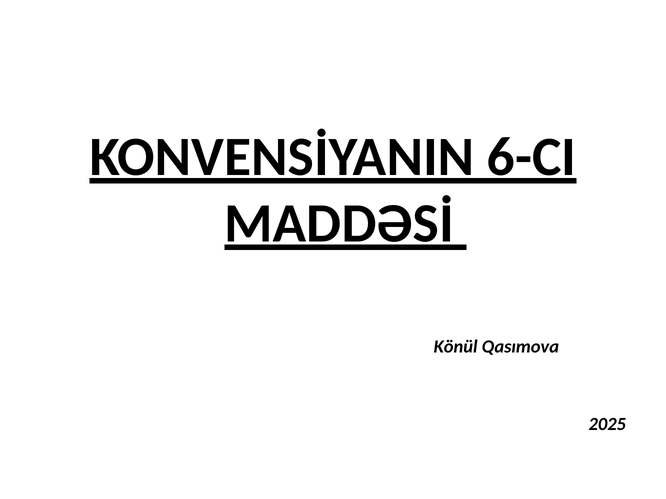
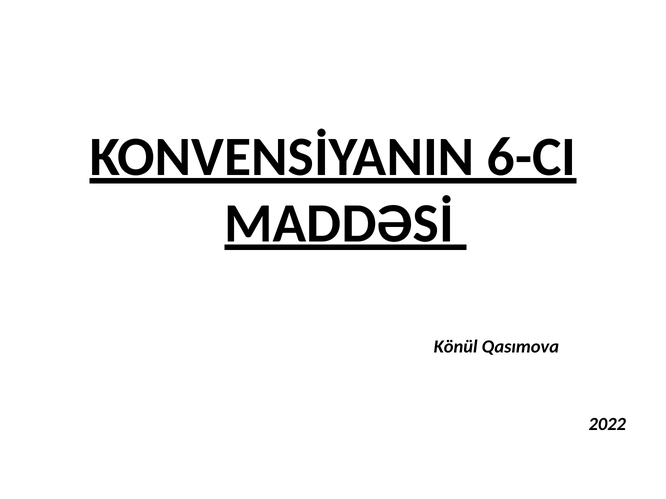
2025: 2025 -> 2022 (607, 425)
